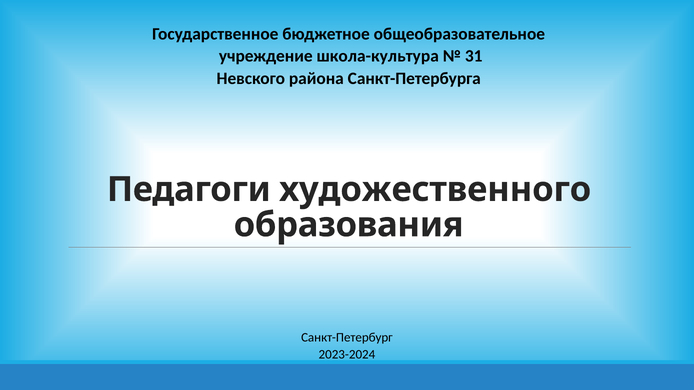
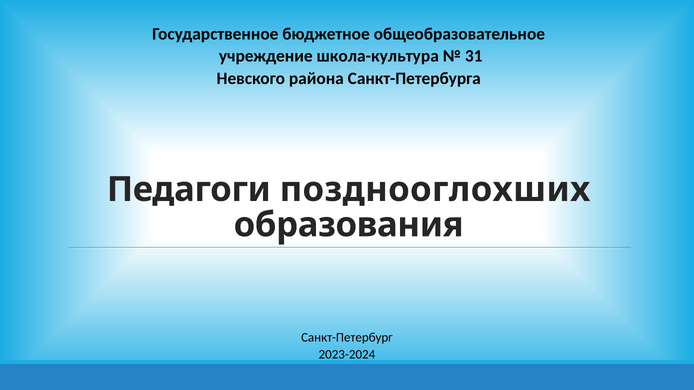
художественного: художественного -> позднооглохших (435, 190)
